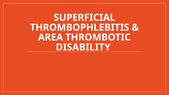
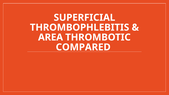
DISABILITY: DISABILITY -> COMPARED (83, 47)
